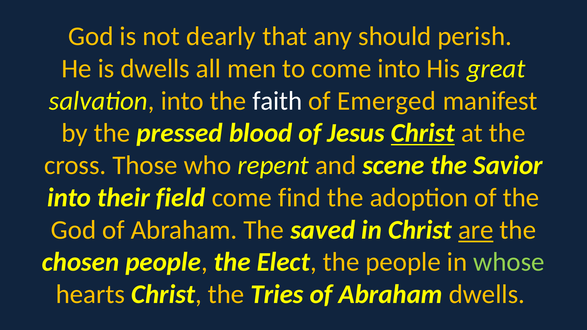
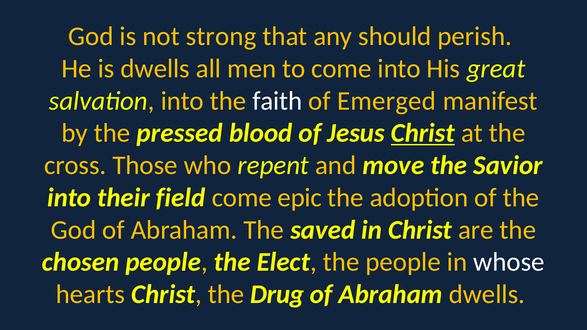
dearly: dearly -> strong (221, 36)
scene: scene -> move (393, 165)
find: find -> epic (300, 198)
are underline: present -> none (476, 230)
whose colour: light green -> white (509, 262)
Tries: Tries -> Drug (277, 295)
